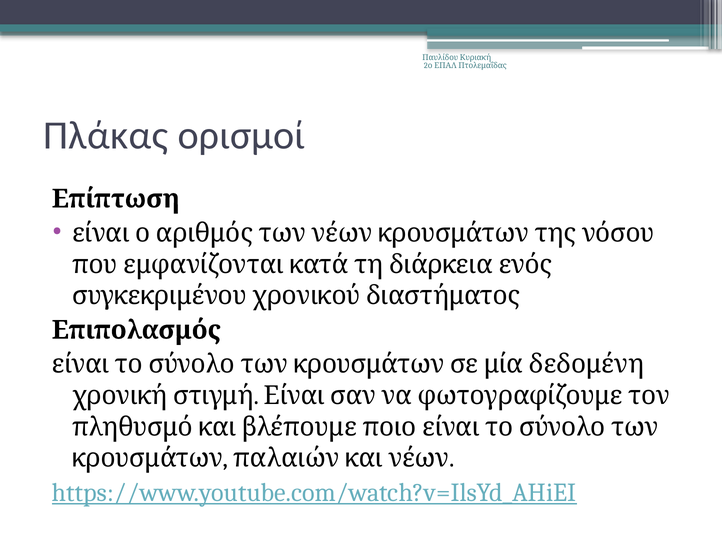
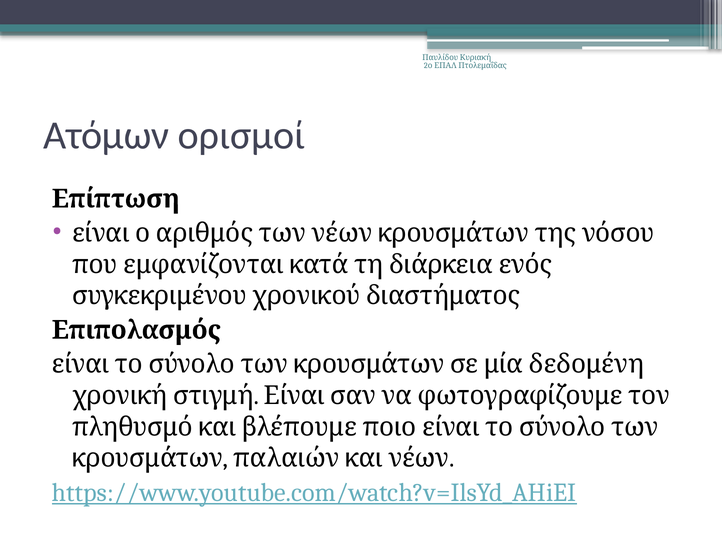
Πλάκας: Πλάκας -> Ατόμων (106, 135)
